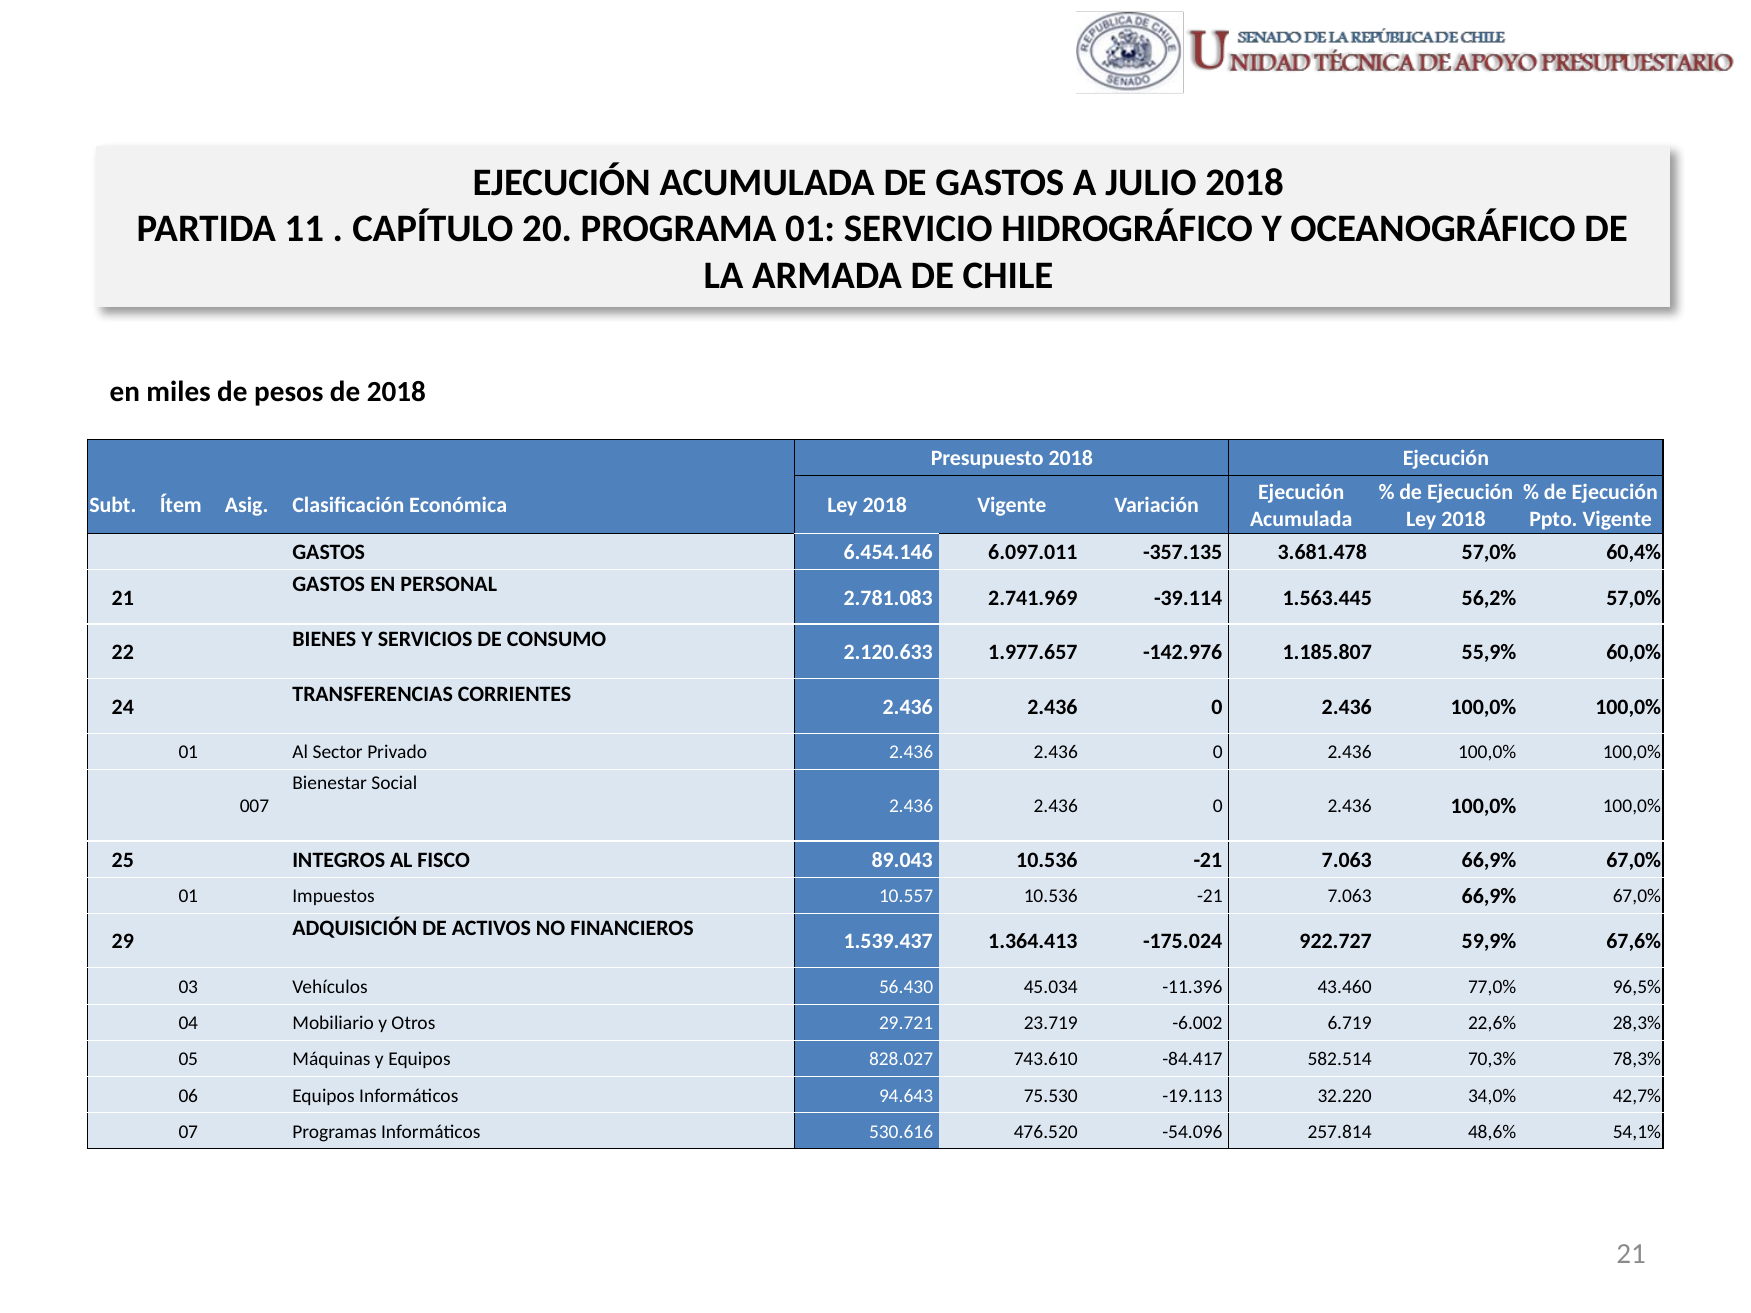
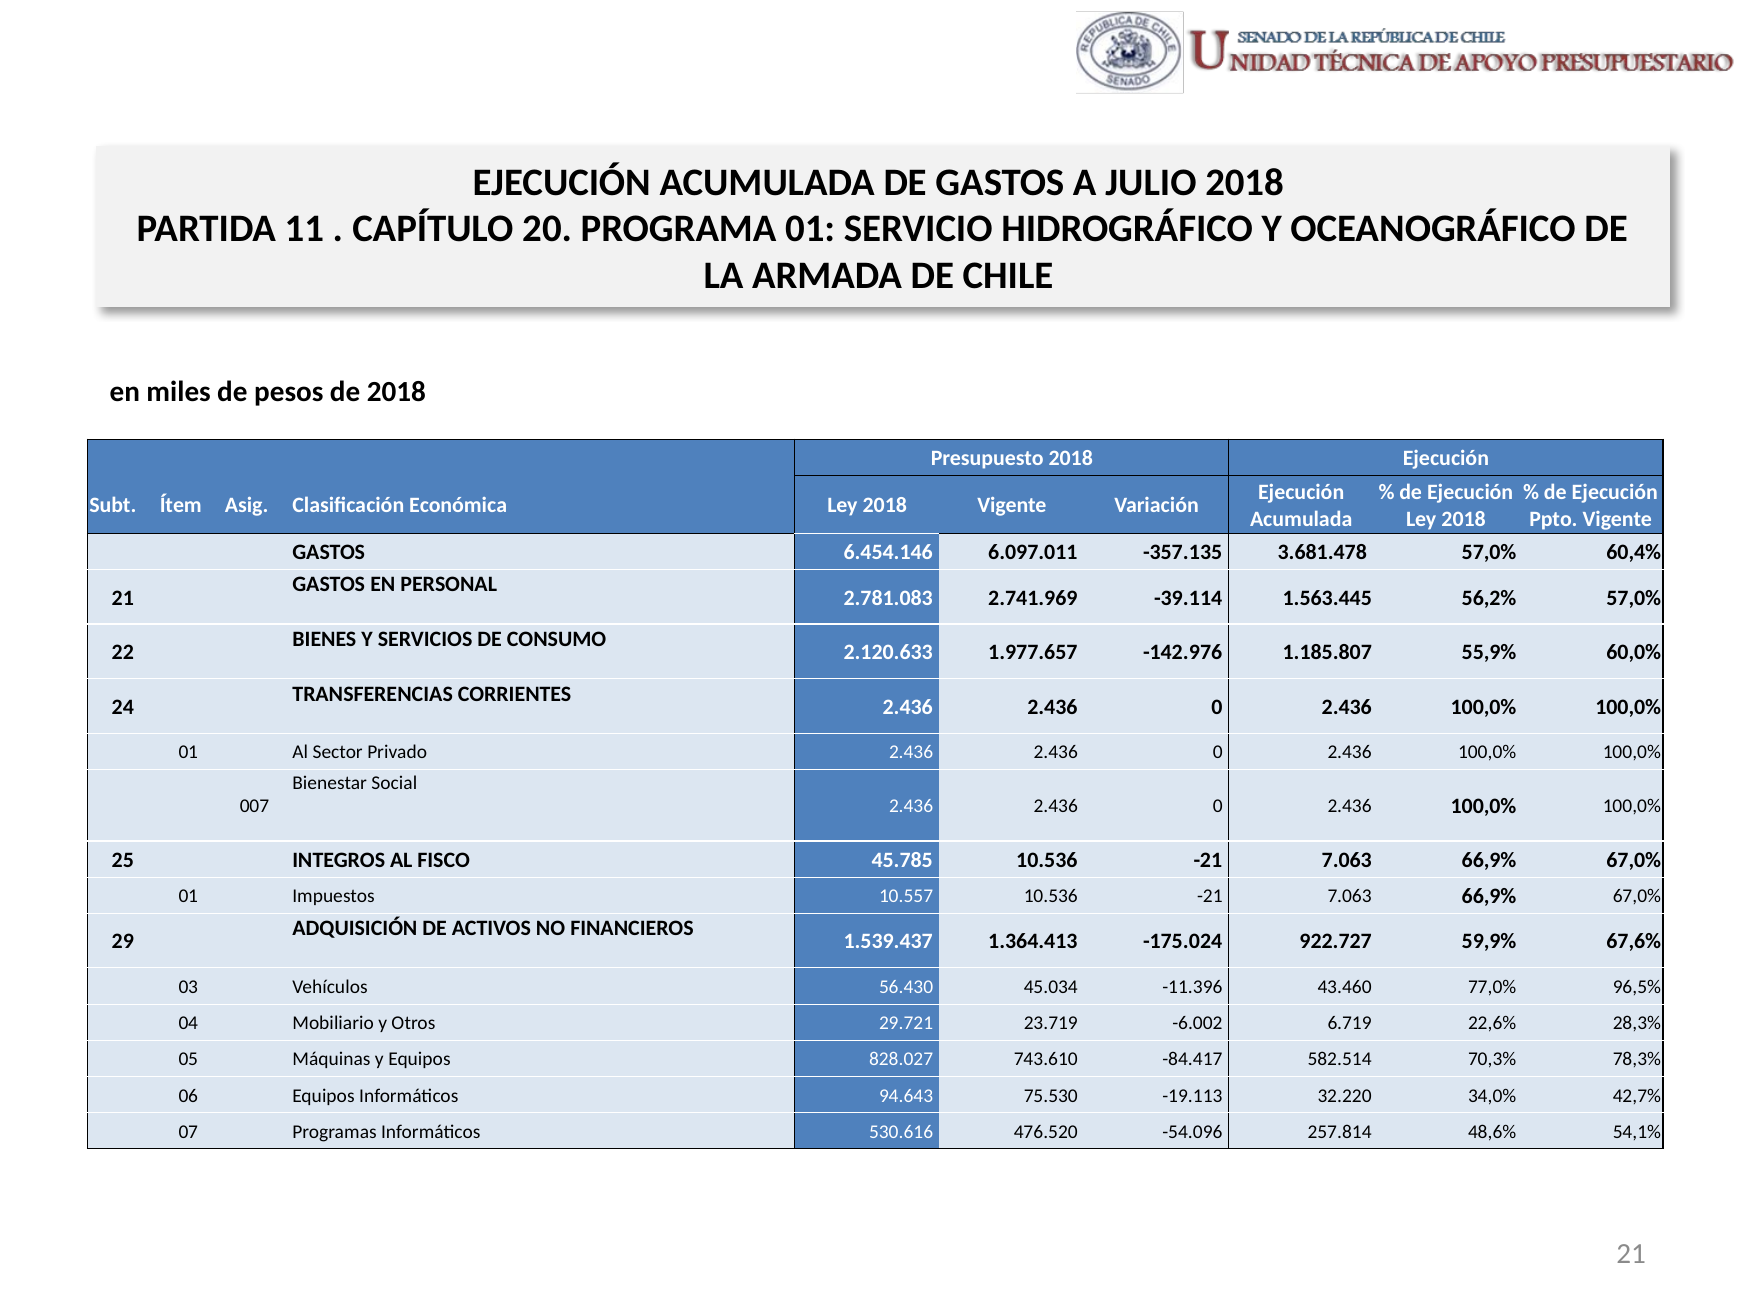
89.043: 89.043 -> 45.785 (902, 860)
